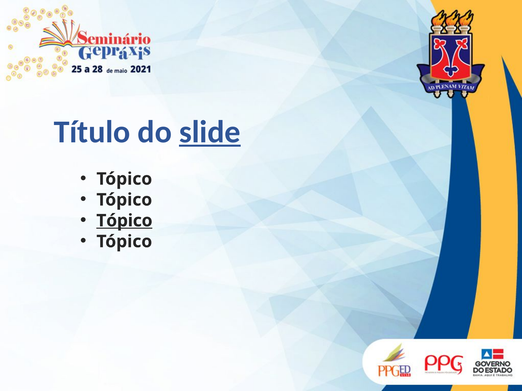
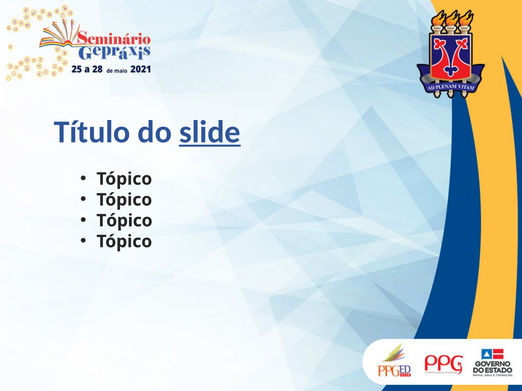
Tópico underline: present -> none (124, 221)
